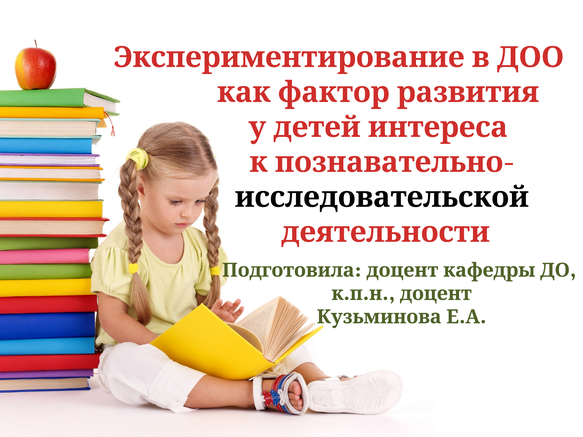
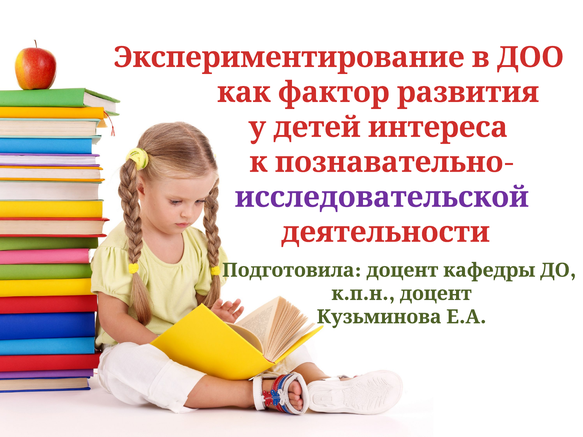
исследовательской colour: black -> purple (382, 197)
